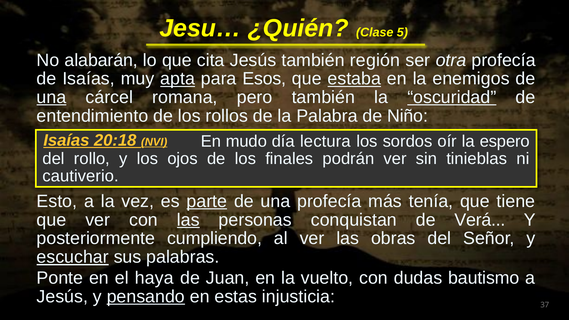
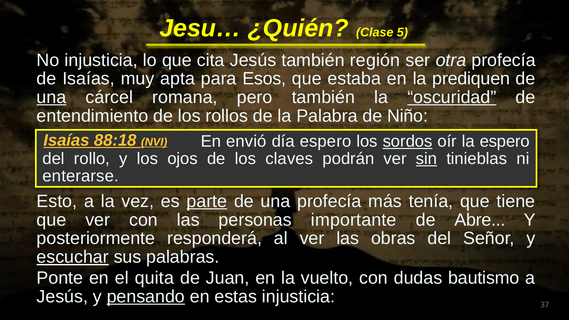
No alabarán: alabarán -> injusticia (101, 60)
apta underline: present -> none (178, 79)
estaba underline: present -> none (354, 79)
enemigos: enemigos -> prediquen (471, 79)
20:18: 20:18 -> 88:18 (115, 140)
mudo: mudo -> envió (246, 142)
día lectura: lectura -> espero (326, 142)
sordos underline: none -> present (408, 142)
finales: finales -> claves (289, 159)
sin underline: none -> present (426, 159)
cautiverio: cautiverio -> enterarse (81, 176)
las underline: present -> none (188, 220)
conquistan: conquistan -> importante (354, 220)
Verá: Verá -> Abre (480, 220)
cumpliendo: cumpliendo -> responderá (215, 238)
haya: haya -> quita (154, 278)
